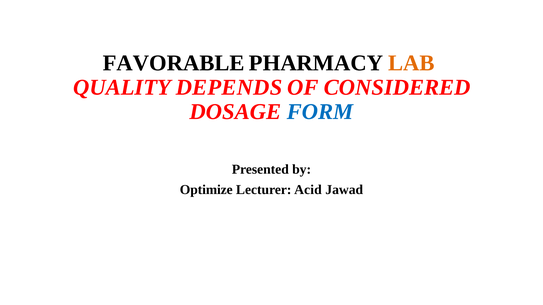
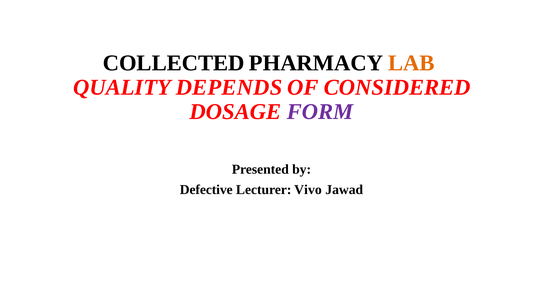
FAVORABLE: FAVORABLE -> COLLECTED (174, 63)
FORM colour: blue -> purple (320, 112)
Optimize: Optimize -> Defective (206, 190)
Acid: Acid -> Vivo (308, 190)
